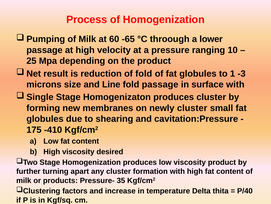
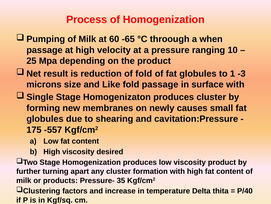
lower: lower -> when (211, 39)
Line: Line -> Like (111, 84)
newly cluster: cluster -> causes (192, 108)
-410: -410 -> -557 (53, 129)
